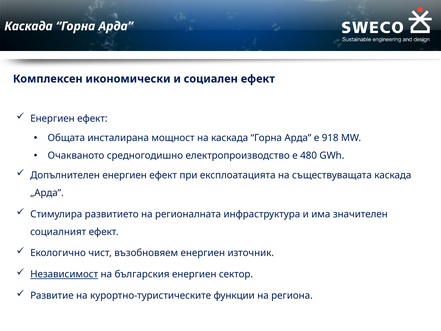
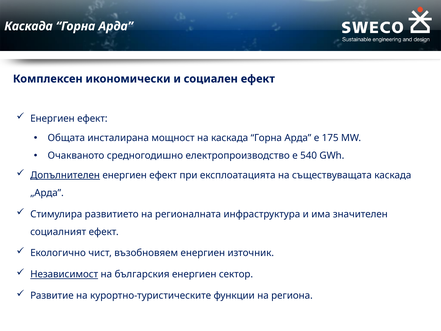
918: 918 -> 175 (330, 138)
480: 480 -> 540 (309, 156)
Допълнителен underline: none -> present (65, 175)
